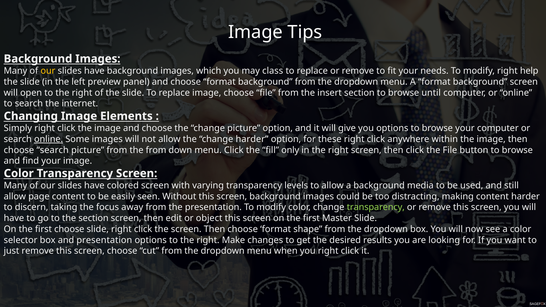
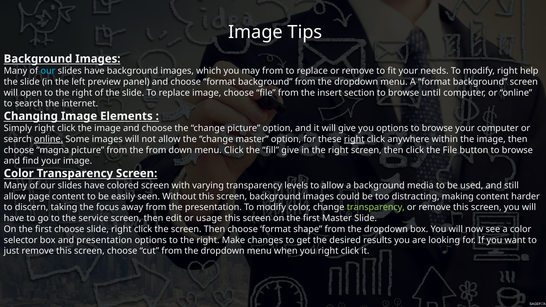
our colour: yellow -> light blue (48, 71)
may class: class -> from (273, 71)
change harder: harder -> master (252, 139)
right underline: none -> present (354, 139)
choose search: search -> magna (53, 150)
fill only: only -> give (290, 150)
the section: section -> service (93, 218)
object: object -> usage (209, 218)
